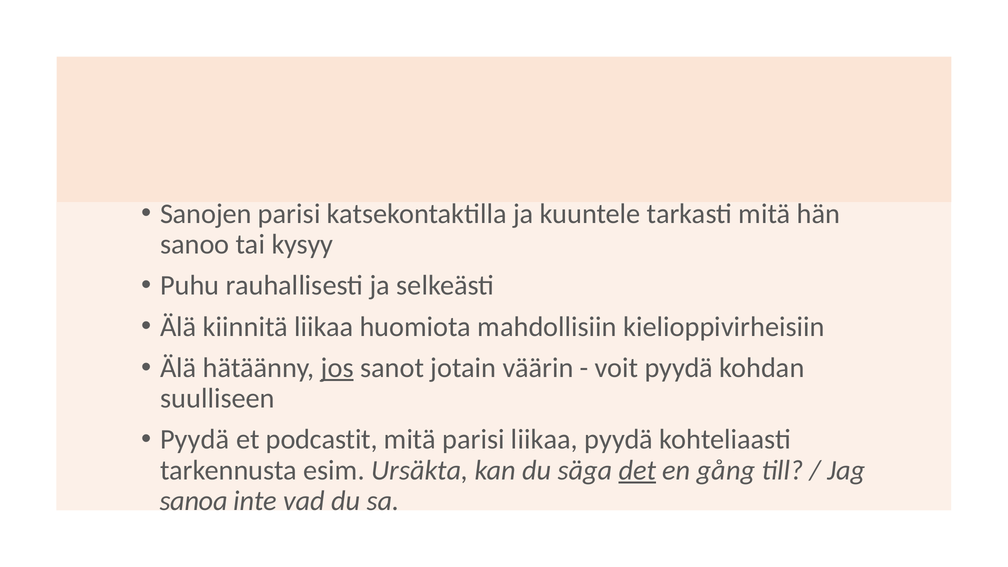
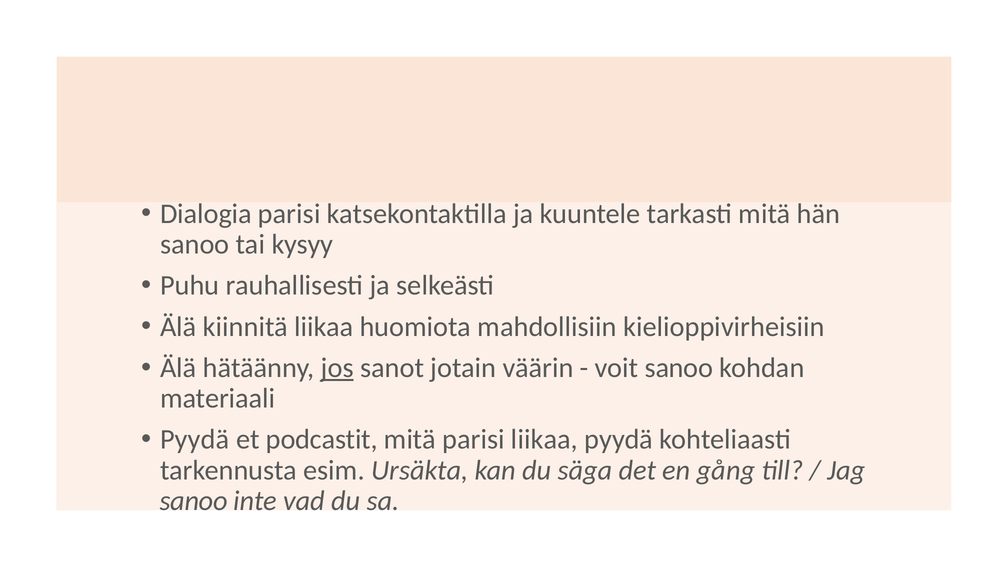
Sanojen: Sanojen -> Dialogia (206, 214)
voit pyydä: pyydä -> sanoo (679, 368)
suulliseen: suulliseen -> materiaali (218, 398)
det underline: present -> none (637, 470)
sanoa: sanoa -> sanoo (194, 501)
